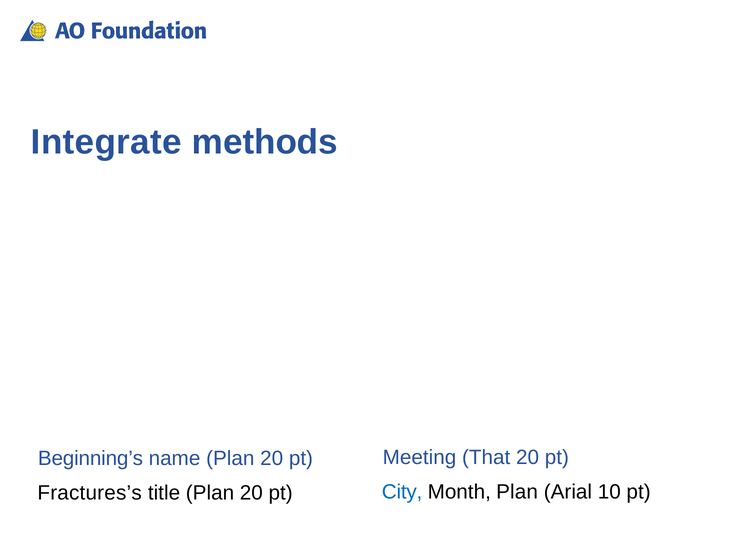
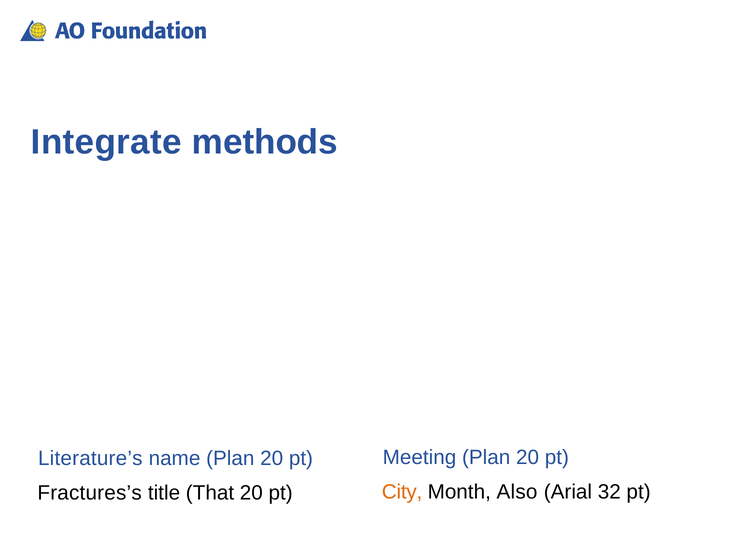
Meeting That: That -> Plan (486, 458)
Beginning’s: Beginning’s -> Literature’s (90, 458)
City colour: blue -> orange (402, 492)
Month Plan: Plan -> Also (517, 492)
10: 10 -> 32 (609, 492)
title Plan: Plan -> That (210, 493)
